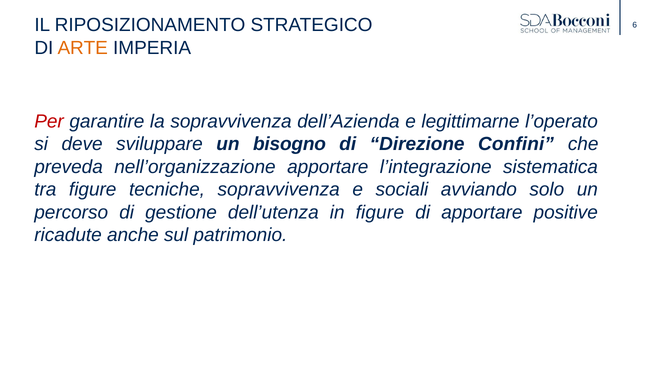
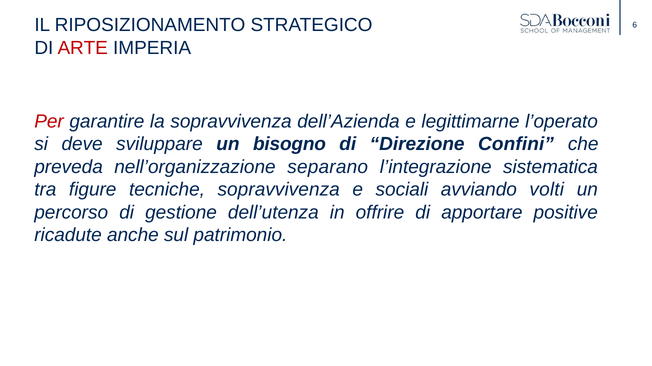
ARTE colour: orange -> red (83, 48)
nell’organizzazione apportare: apportare -> separano (328, 167)
solo: solo -> volti (547, 190)
in figure: figure -> offrire (380, 213)
